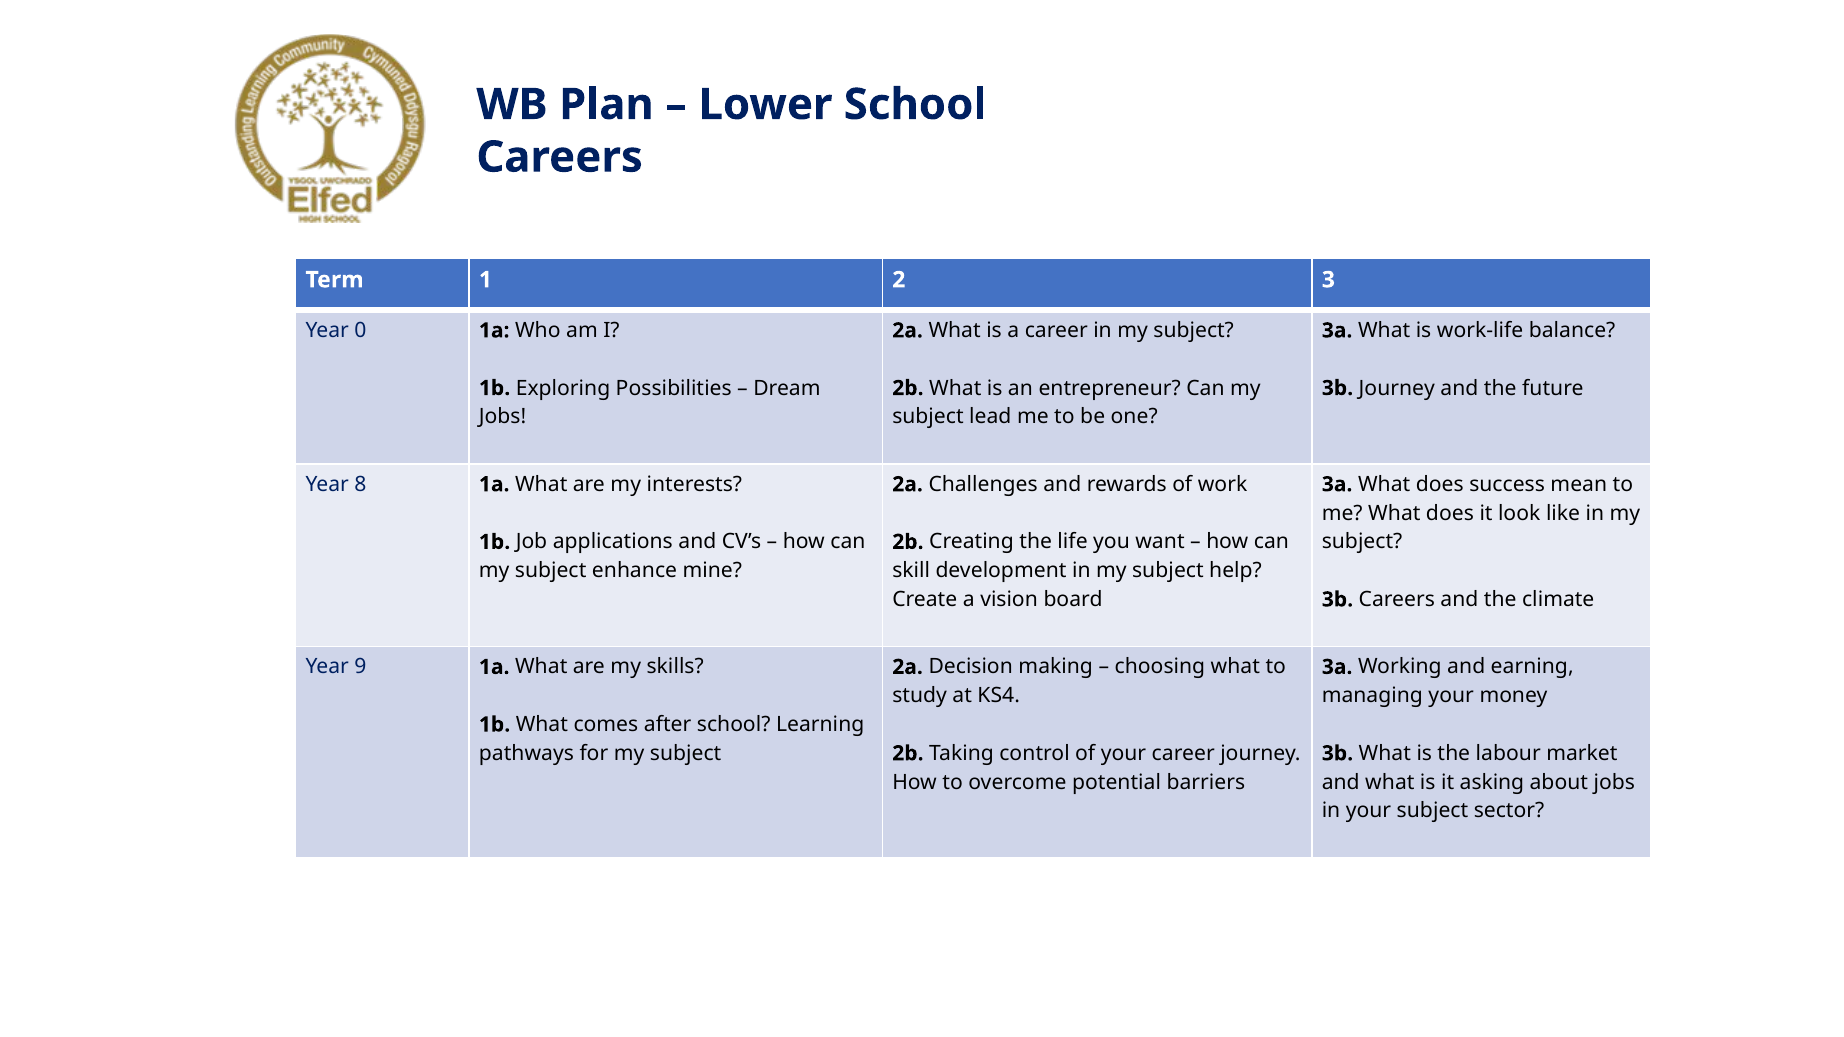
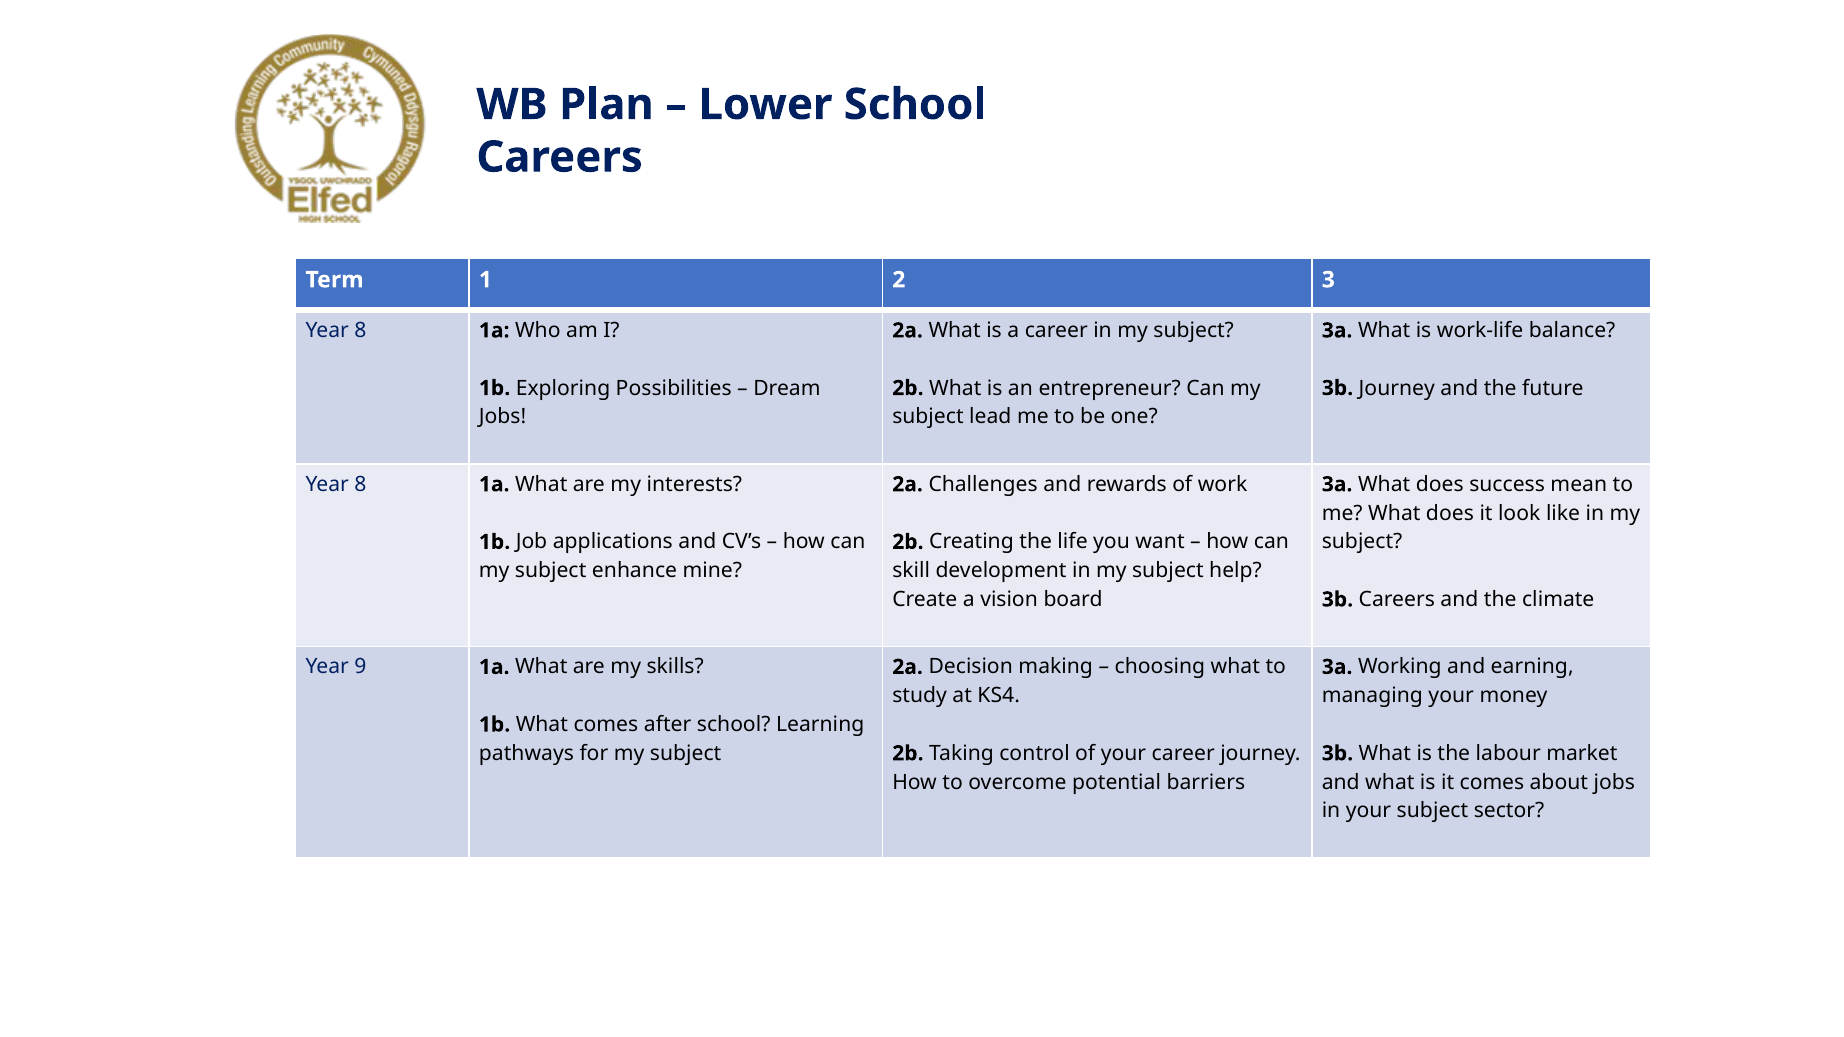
0: 0 -> 8 (360, 331)
it asking: asking -> comes (1492, 782)
